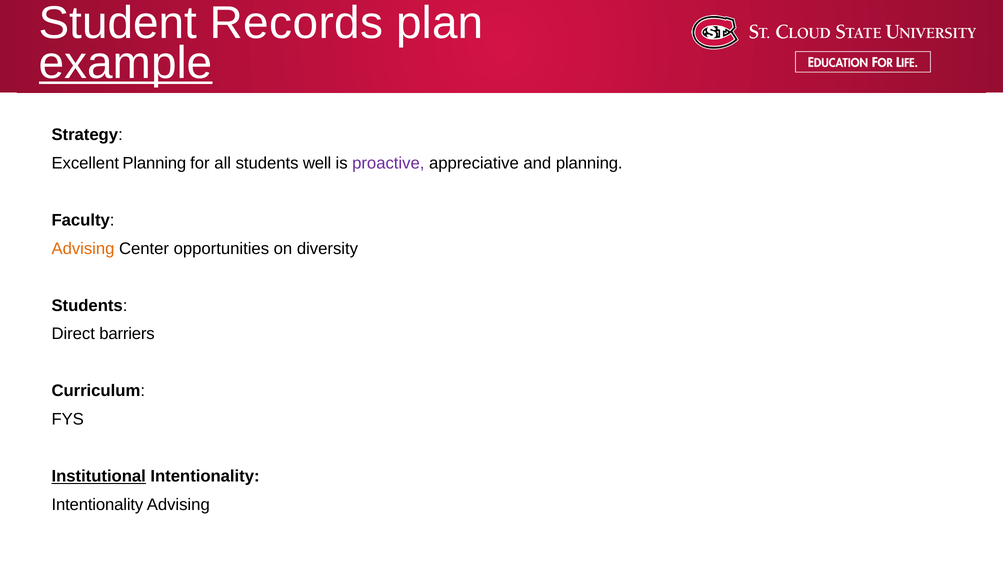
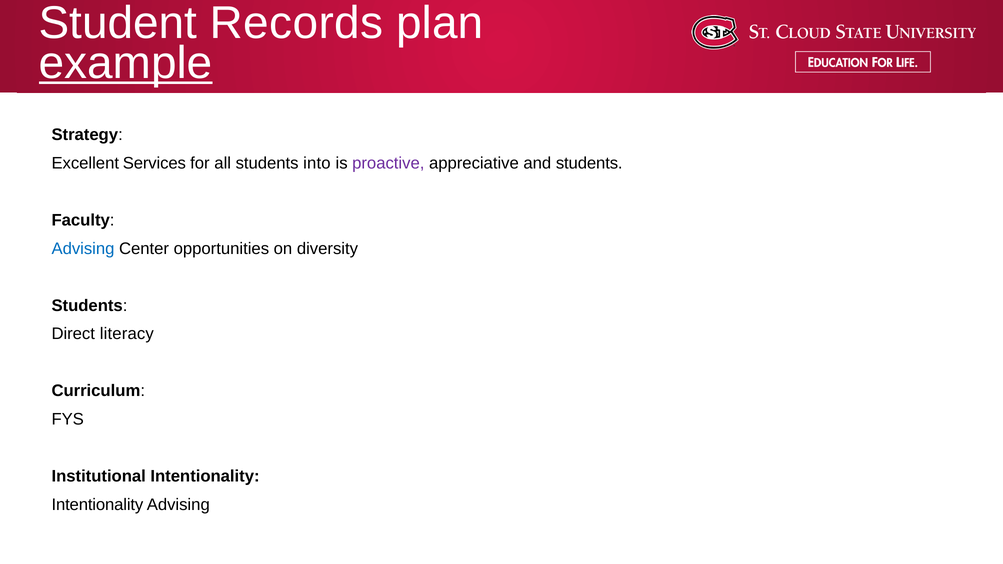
Excellent Planning: Planning -> Services (154, 163)
well: well -> into (317, 163)
and planning: planning -> students (589, 163)
Advising colour: orange -> blue (83, 249)
barriers: barriers -> literacy (127, 334)
Institutional underline: present -> none (99, 477)
